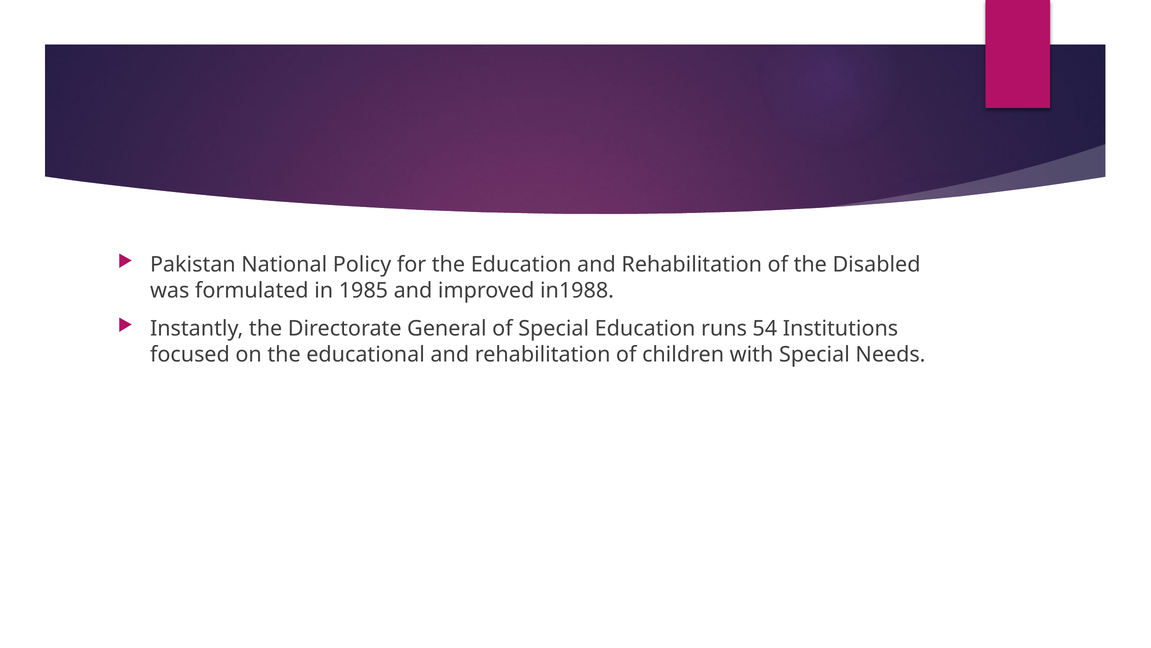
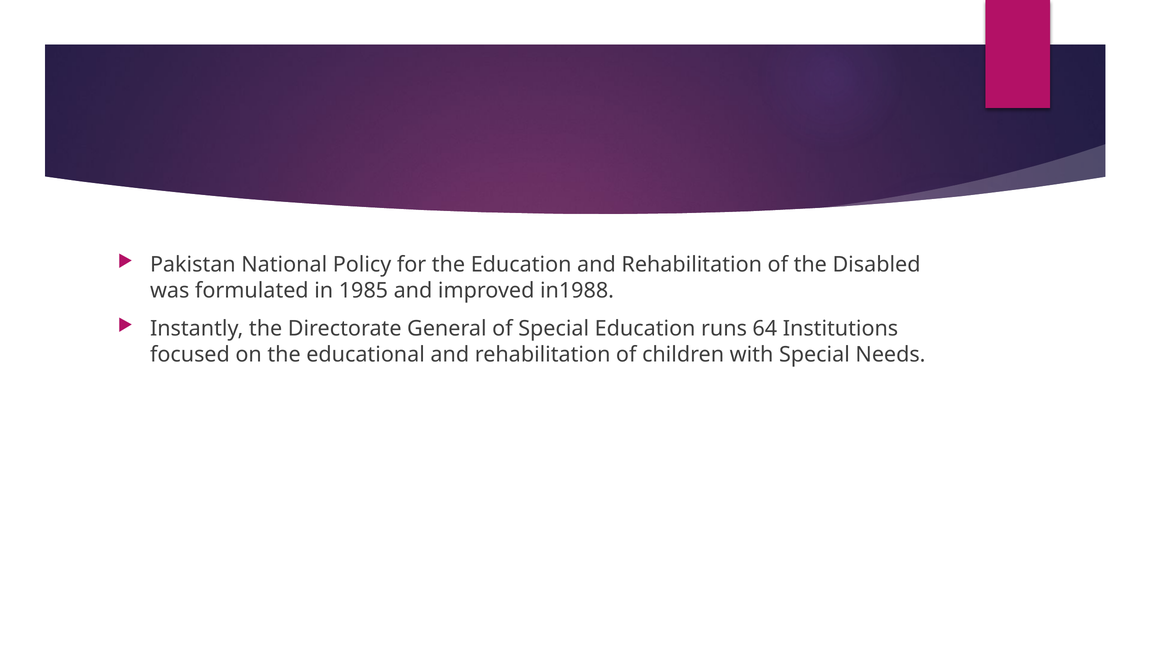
54: 54 -> 64 (765, 328)
